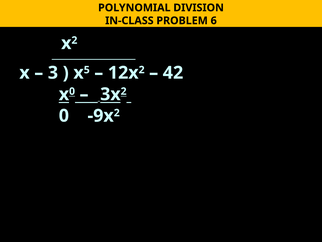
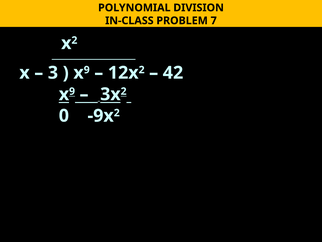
6: 6 -> 7 (214, 21)
5: 5 -> 9 (87, 70)
0: 0 -> 9 (72, 91)
